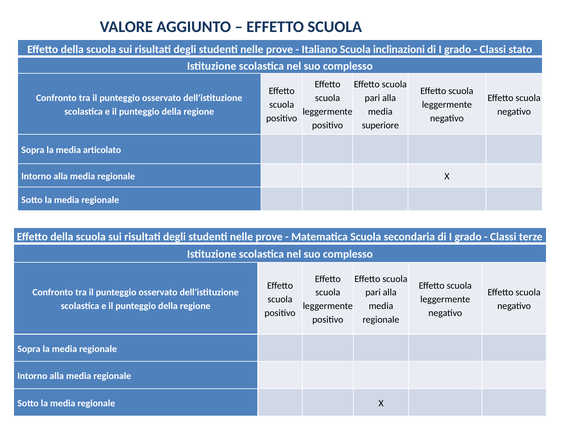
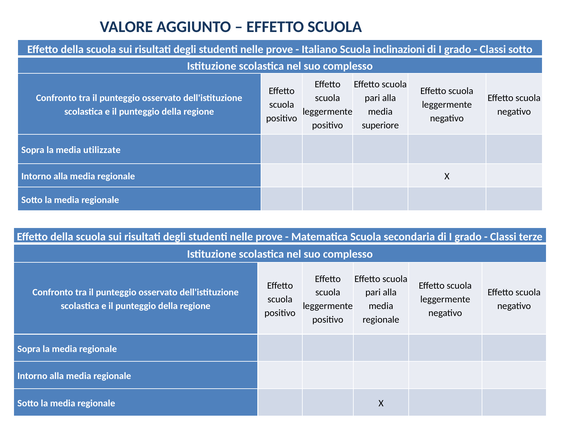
Classi stato: stato -> sotto (520, 49)
articolato: articolato -> utilizzate (102, 150)
